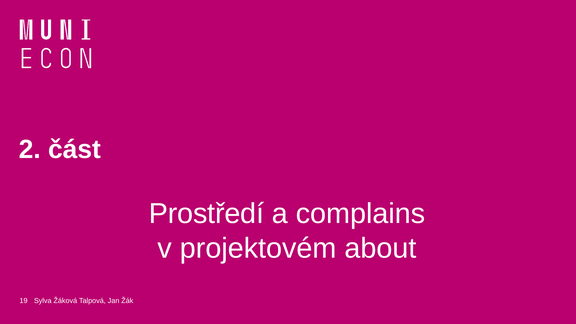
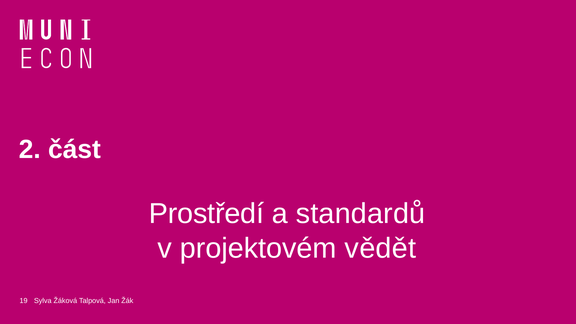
complains: complains -> standardů (361, 214)
about: about -> vědět (380, 248)
